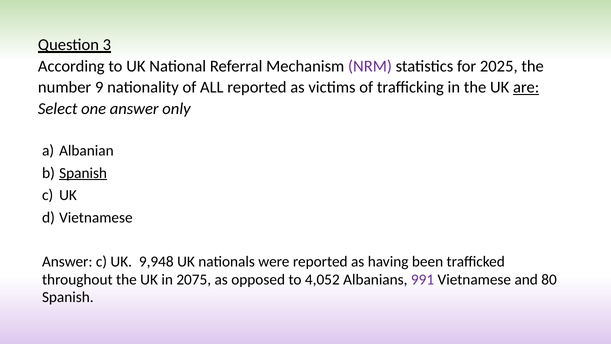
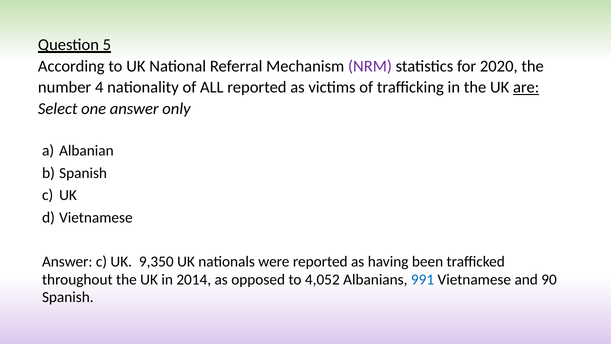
3: 3 -> 5 (107, 45)
2025: 2025 -> 2020 (499, 66)
9: 9 -> 4 (99, 87)
Spanish underline: present -> none (83, 173)
9,948: 9,948 -> 9,350 (156, 262)
2075: 2075 -> 2014 (194, 279)
991 colour: purple -> blue (423, 279)
80: 80 -> 90 (549, 279)
